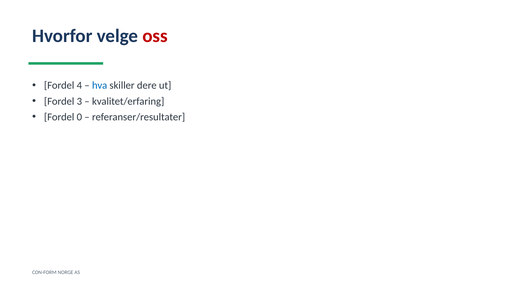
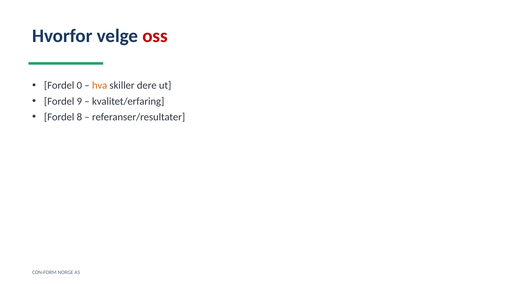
4: 4 -> 0 (79, 86)
hva colour: blue -> orange (100, 86)
3: 3 -> 9 (79, 102)
0: 0 -> 8 (79, 117)
